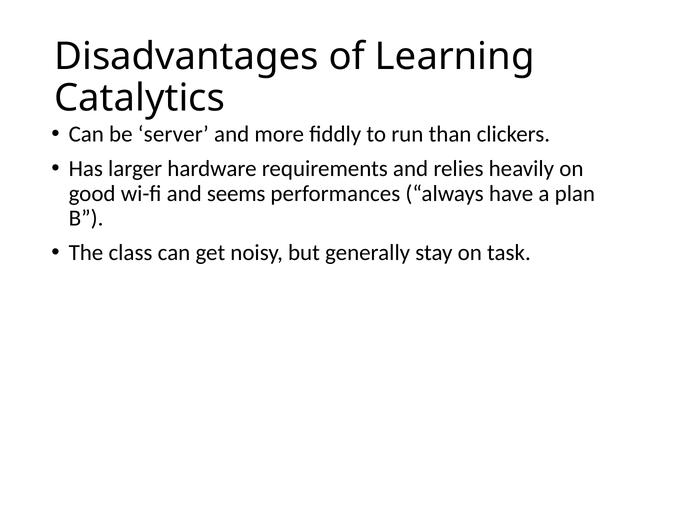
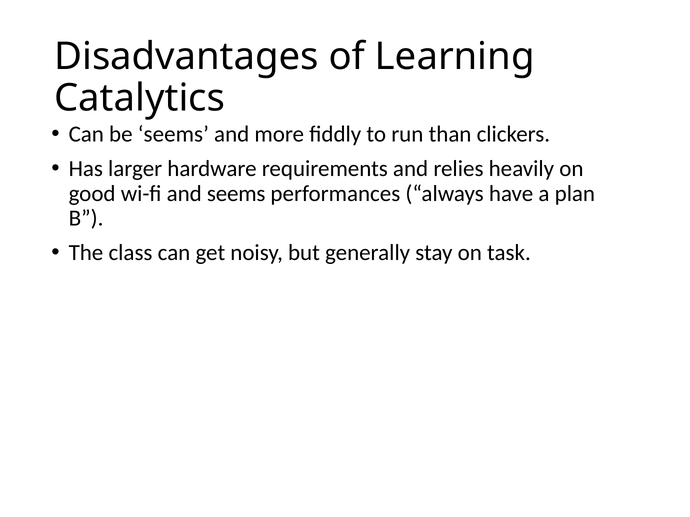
be server: server -> seems (173, 134)
